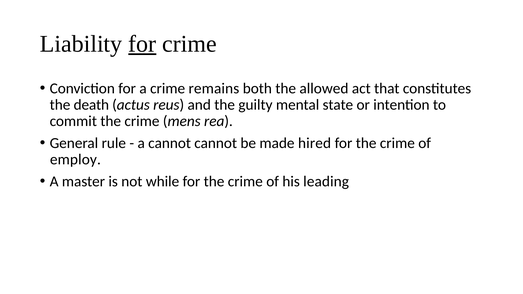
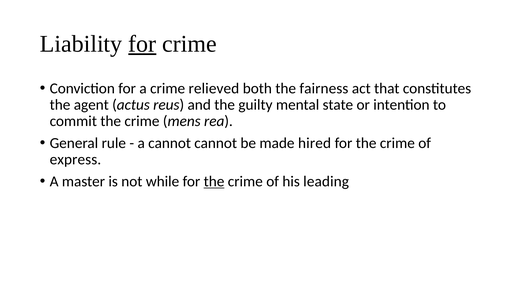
remains: remains -> relieved (214, 88)
allowed: allowed -> fairness (324, 88)
death: death -> agent (91, 105)
employ: employ -> express (75, 160)
the underline: none -> present (214, 182)
